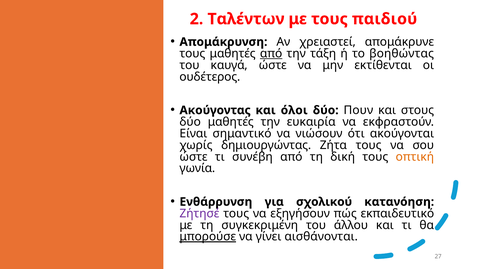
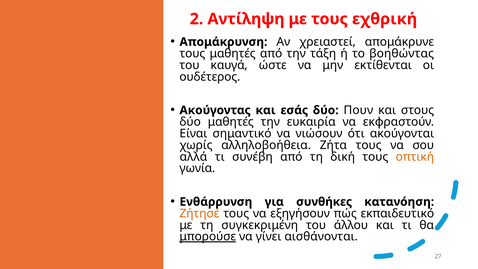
Ταλέντων: Ταλέντων -> Αντίληψη (246, 19)
παιδιού: παιδιού -> εχθρική (385, 19)
από underline: present -> none (271, 53)
όλοι: όλοι -> εσάς (294, 110)
δημιουργώντας: δημιουργώντας -> αλληλοβοήθεια (266, 145)
ώστε: ώστε -> αλλά (193, 157)
σχολικού: σχολικού -> συνθήκες (324, 202)
Ζήτησέ colour: purple -> orange (199, 213)
